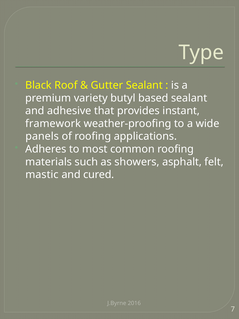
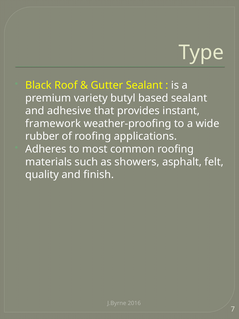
panels: panels -> rubber (42, 136)
mastic: mastic -> quality (42, 174)
cured: cured -> finish (99, 174)
